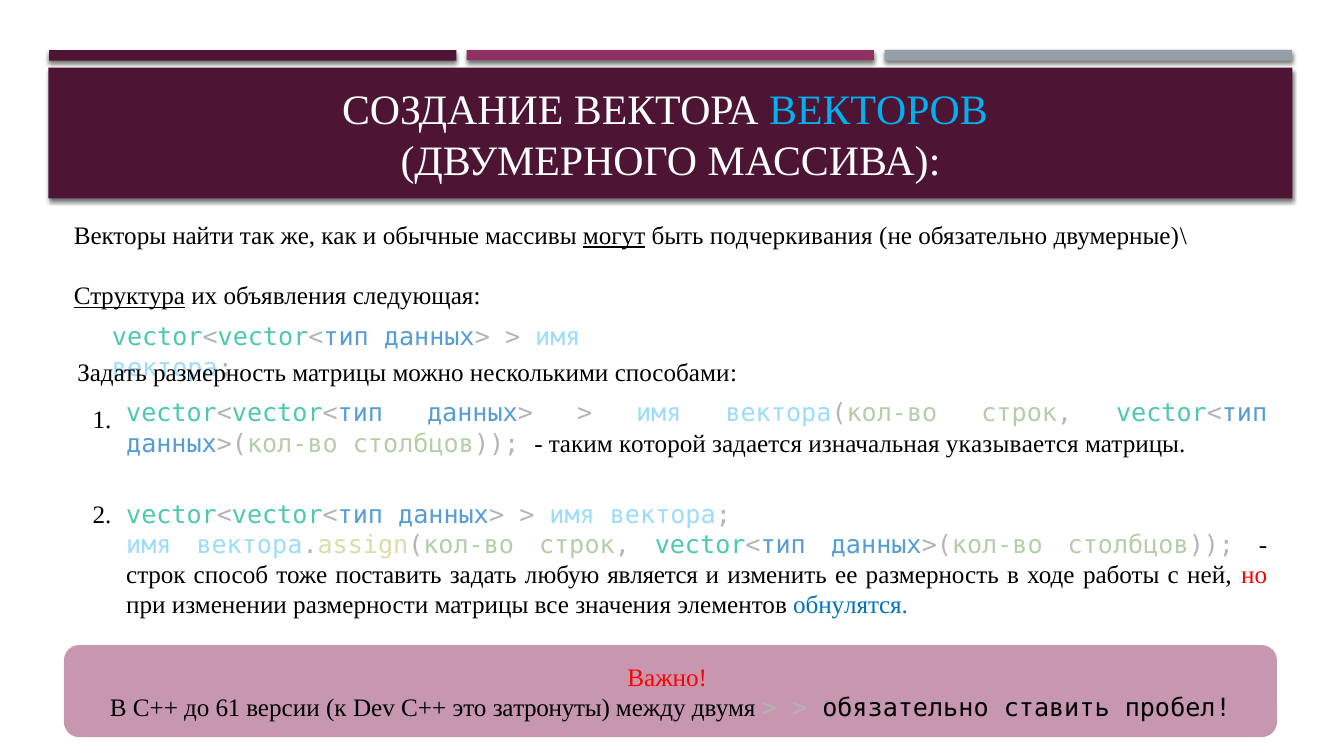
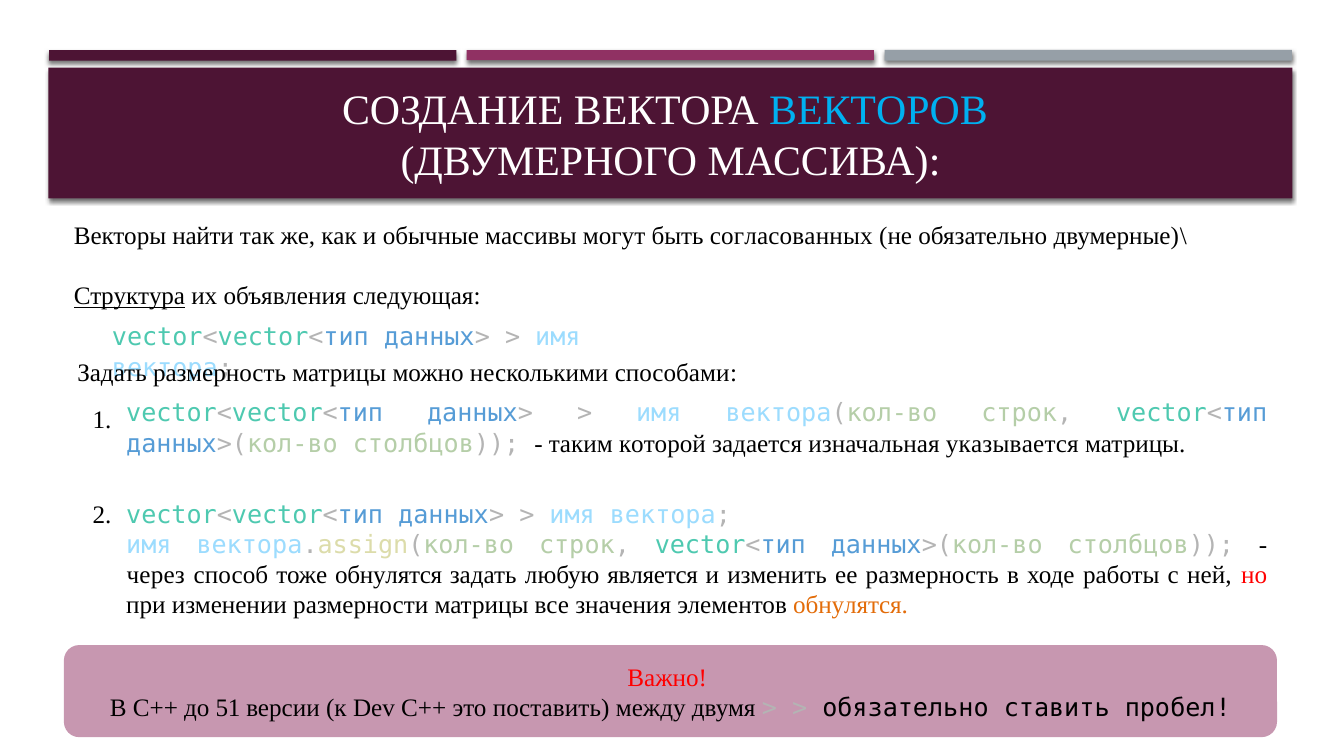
могут underline: present -> none (614, 236)
подчеркивания: подчеркивания -> согласованных (791, 236)
строк: строк -> через (156, 575)
тоже поставить: поставить -> обнулятся (389, 575)
обнулятся colour: blue -> orange (851, 605)
61: 61 -> 51 (228, 708)
затронуты: затронуты -> поставить (551, 708)
